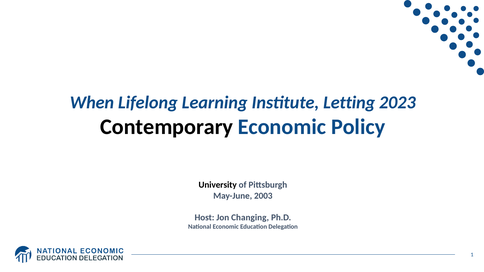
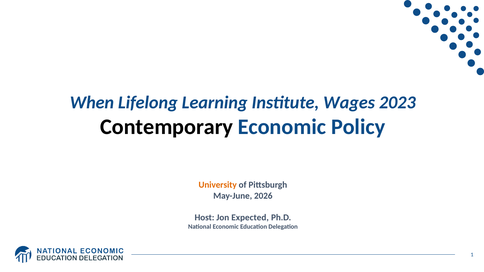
Letting: Letting -> Wages (349, 103)
University colour: black -> orange (218, 185)
2003: 2003 -> 2026 (263, 196)
Changing: Changing -> Expected (250, 218)
